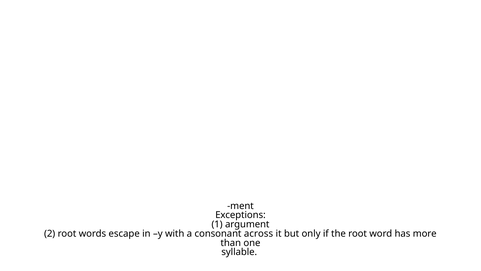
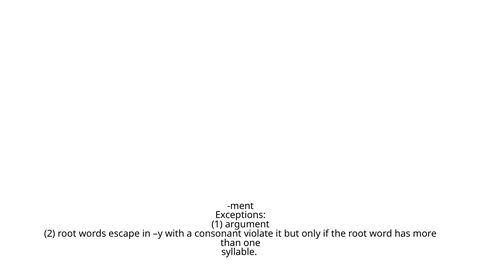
across: across -> violate (259, 233)
